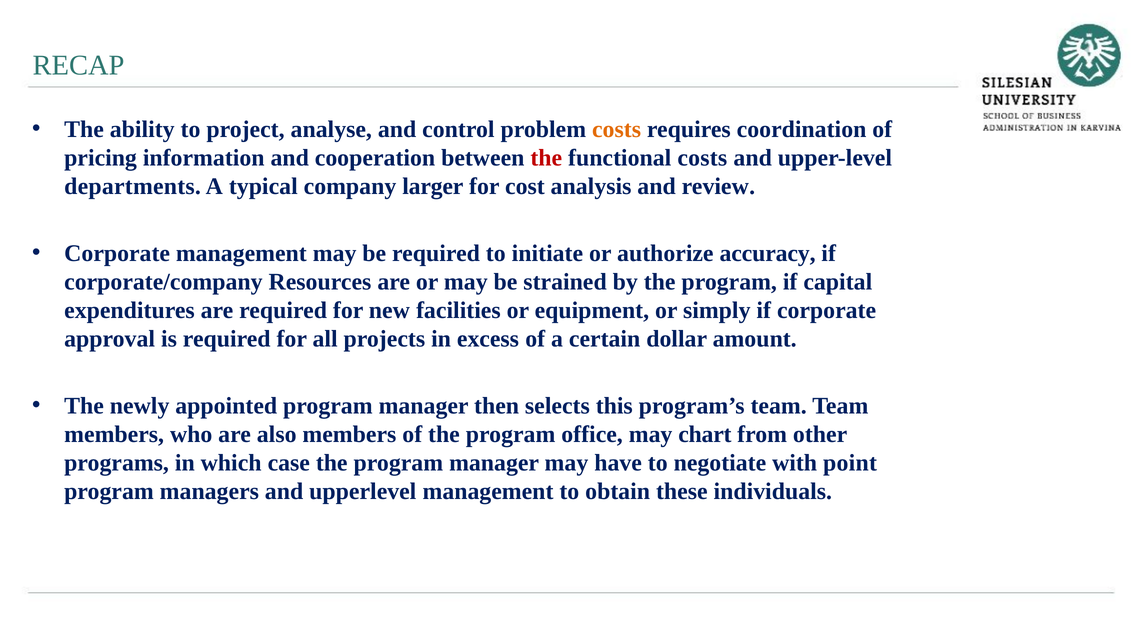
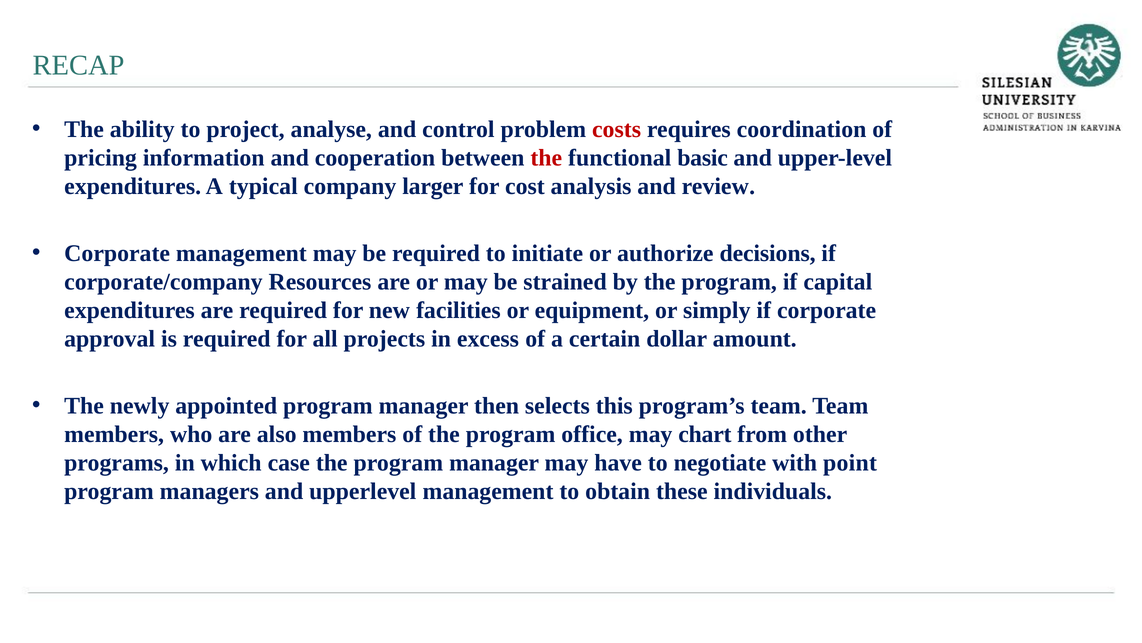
costs colour: orange -> red (617, 129)
functional costs: costs -> basic (703, 158)
departments: departments -> expenditures (133, 186)
accuracy: accuracy -> decisions (768, 253)
